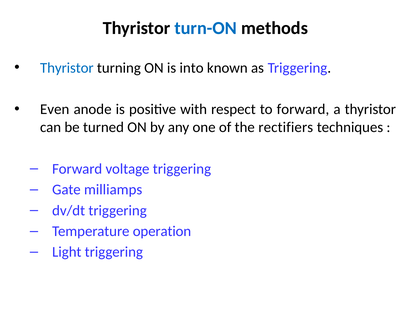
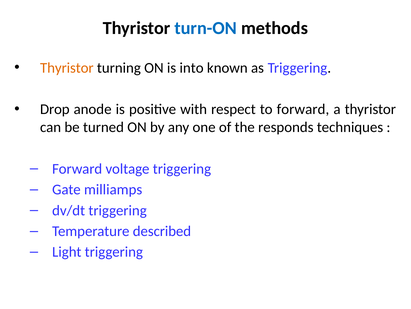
Thyristor colour: blue -> orange (67, 68)
Even: Even -> Drop (55, 109)
rectifiers: rectifiers -> responds (286, 127)
operation: operation -> described (162, 231)
